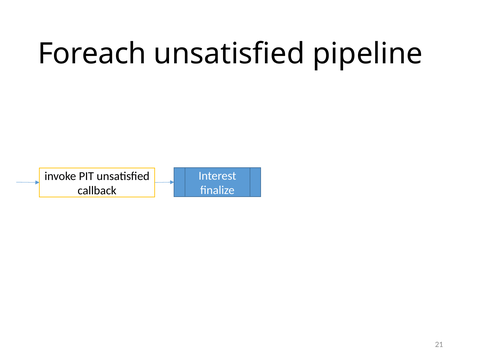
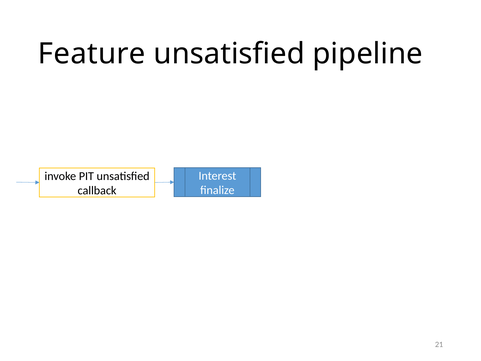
Foreach: Foreach -> Feature (92, 54)
